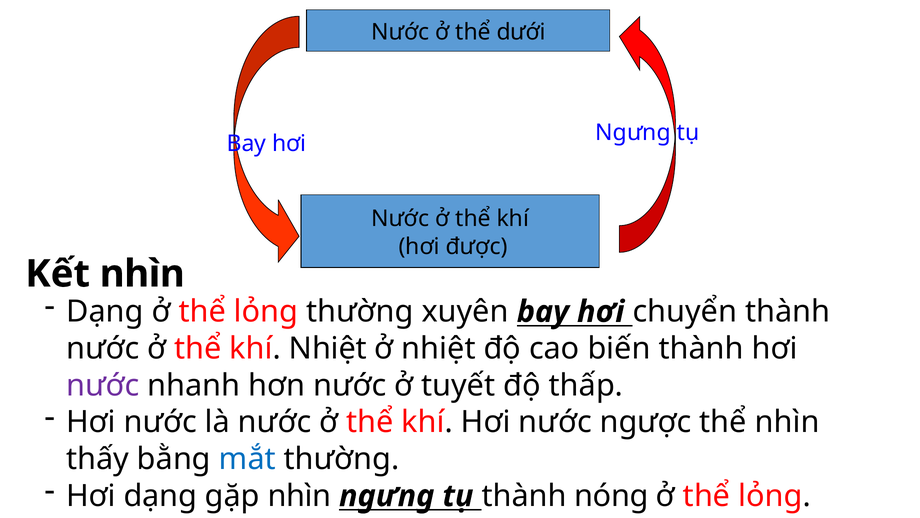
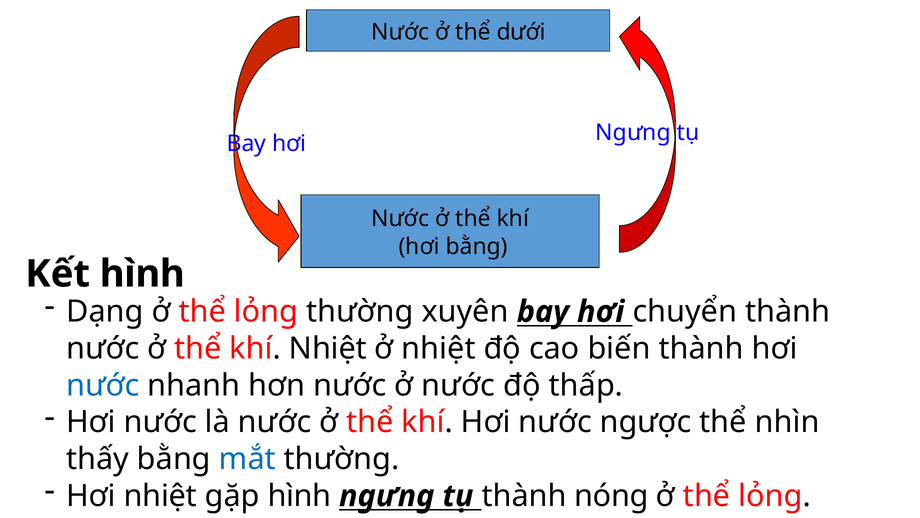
hơi được: được -> bằng (477, 246)
Kết nhìn: nhìn -> hình (142, 274)
nước colour: purple -> blue (103, 385)
ở tuyết: tuyết -> nước (458, 385)
Hơi dạng: dạng -> nhiệt (160, 496)
gặp nhìn: nhìn -> hình (299, 496)
